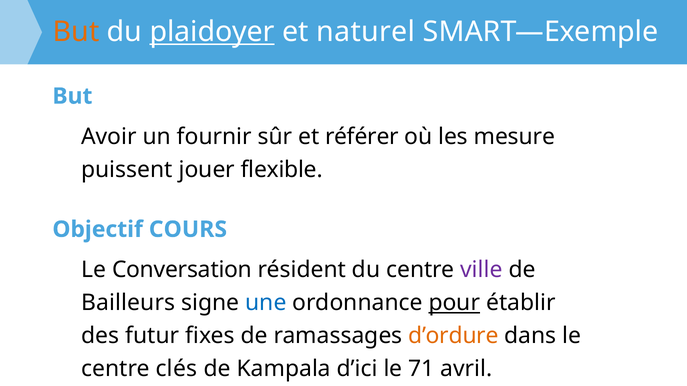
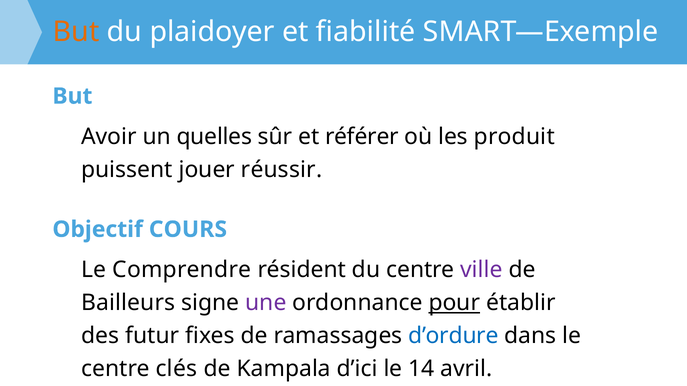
plaidoyer underline: present -> none (212, 32)
naturel: naturel -> fiabilité (366, 32)
fournir: fournir -> quelles (214, 137)
mesure: mesure -> produit (514, 137)
flexible: flexible -> réussir (282, 170)
Conversation: Conversation -> Comprendre (182, 270)
une colour: blue -> purple (266, 303)
d’ordure colour: orange -> blue (453, 336)
71: 71 -> 14 (421, 369)
